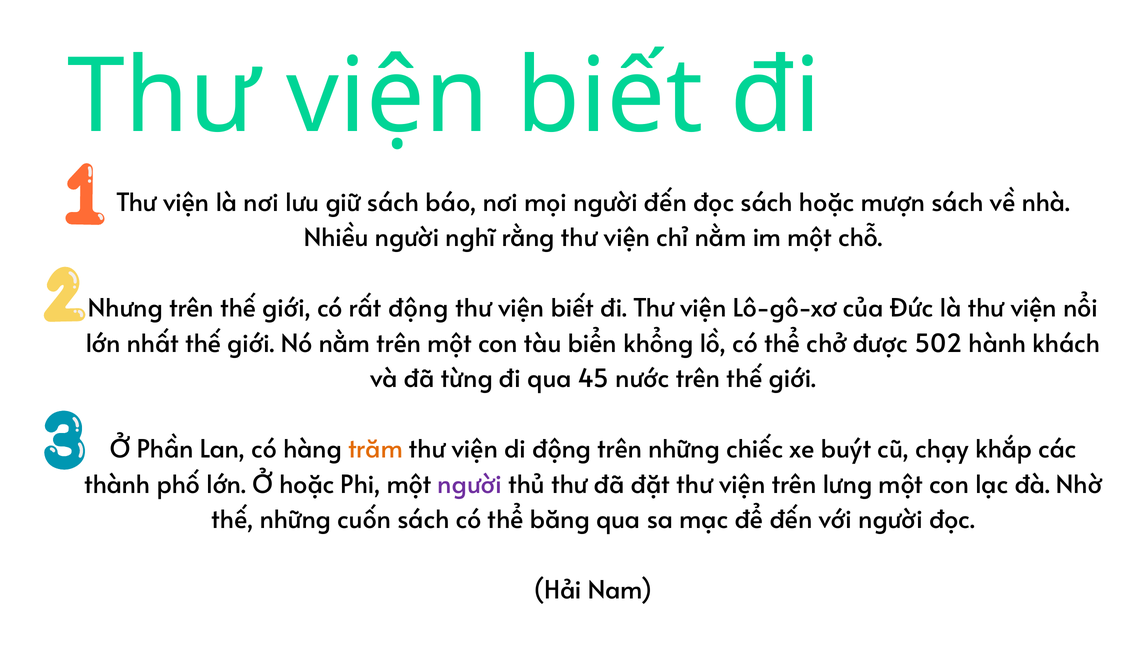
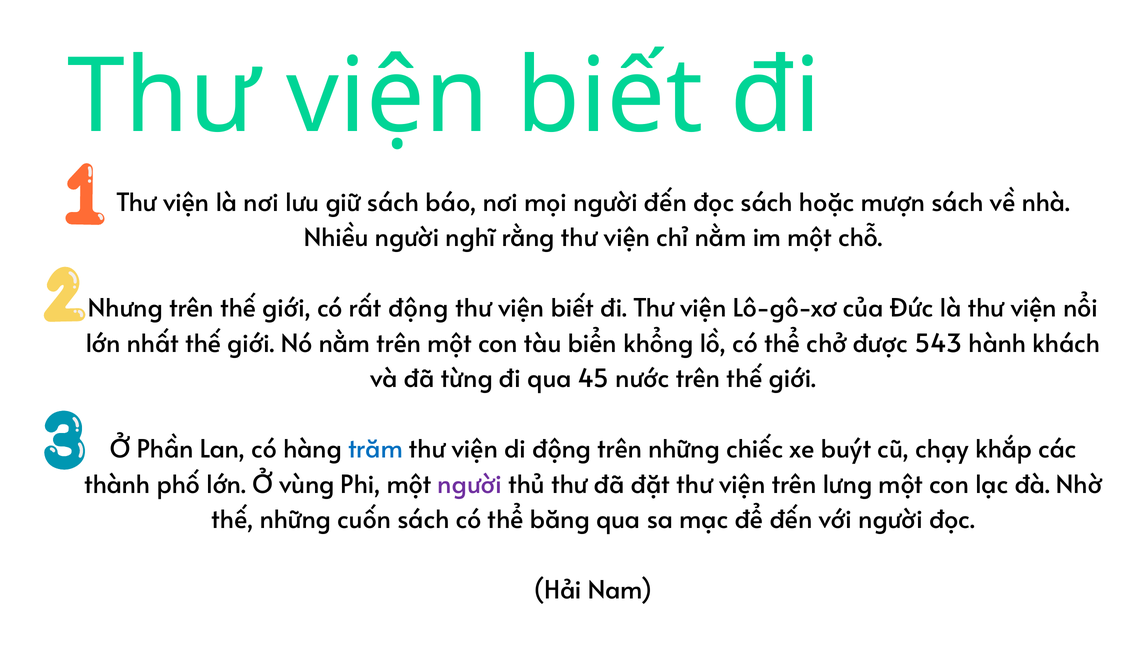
502: 502 -> 543 (938, 344)
trăm colour: orange -> blue (375, 450)
Ở hoặc: hoặc -> vùng (307, 485)
